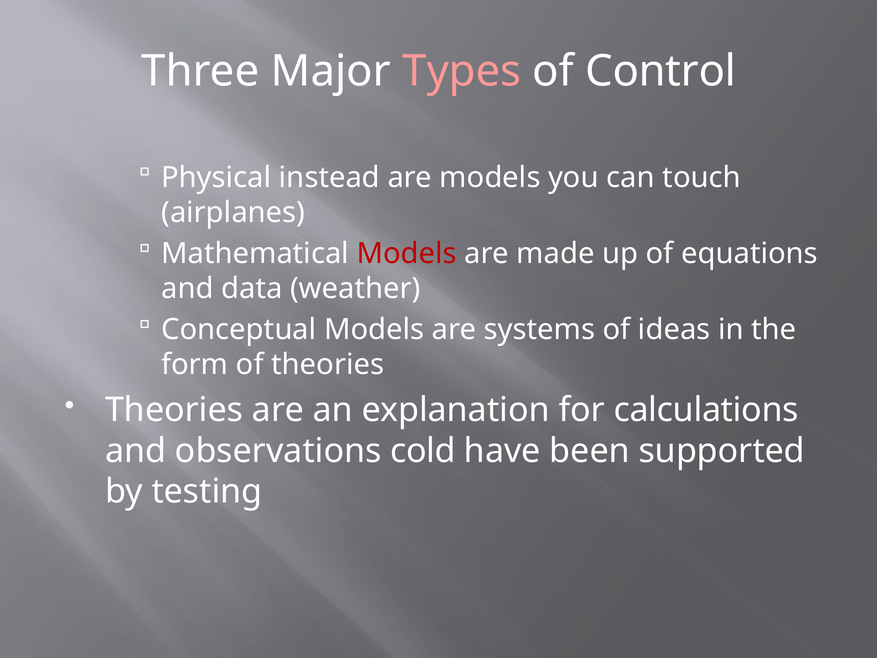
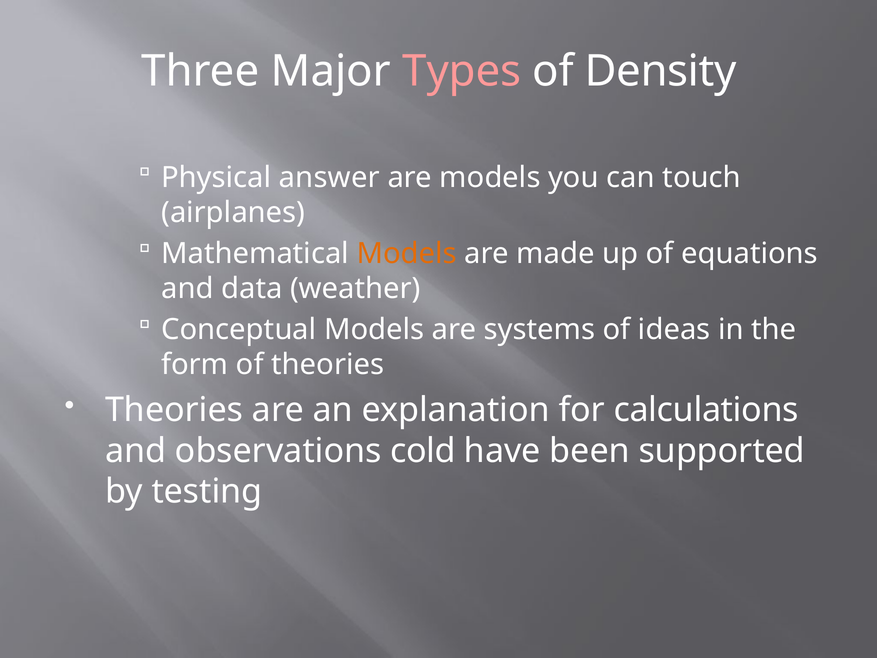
Control: Control -> Density (661, 71)
instead: instead -> answer (329, 177)
Models colour: red -> orange (407, 253)
